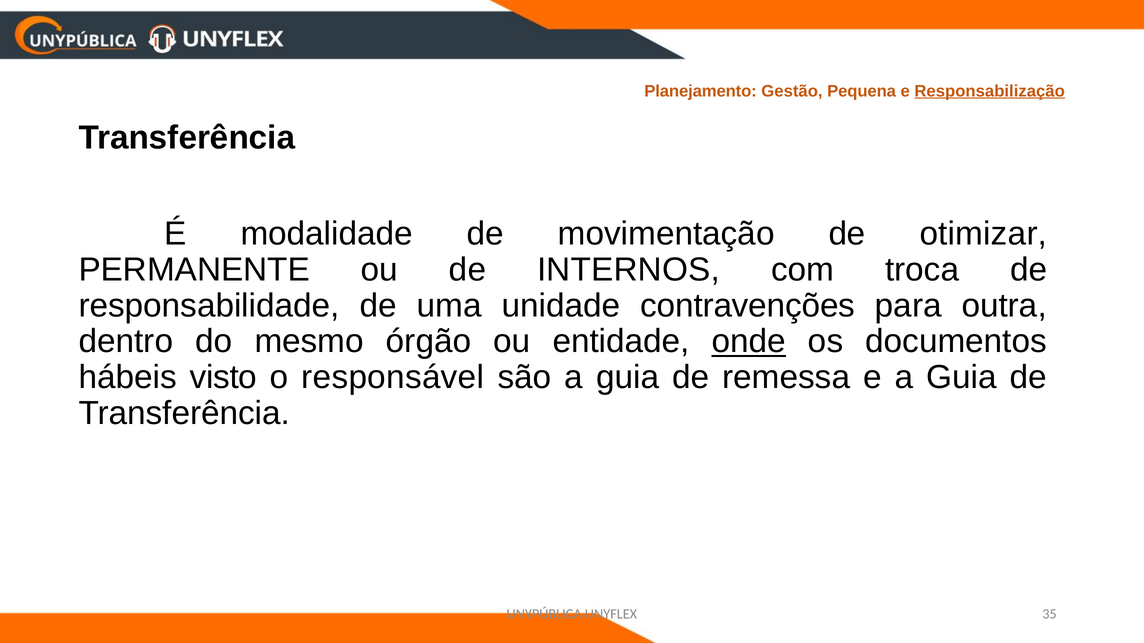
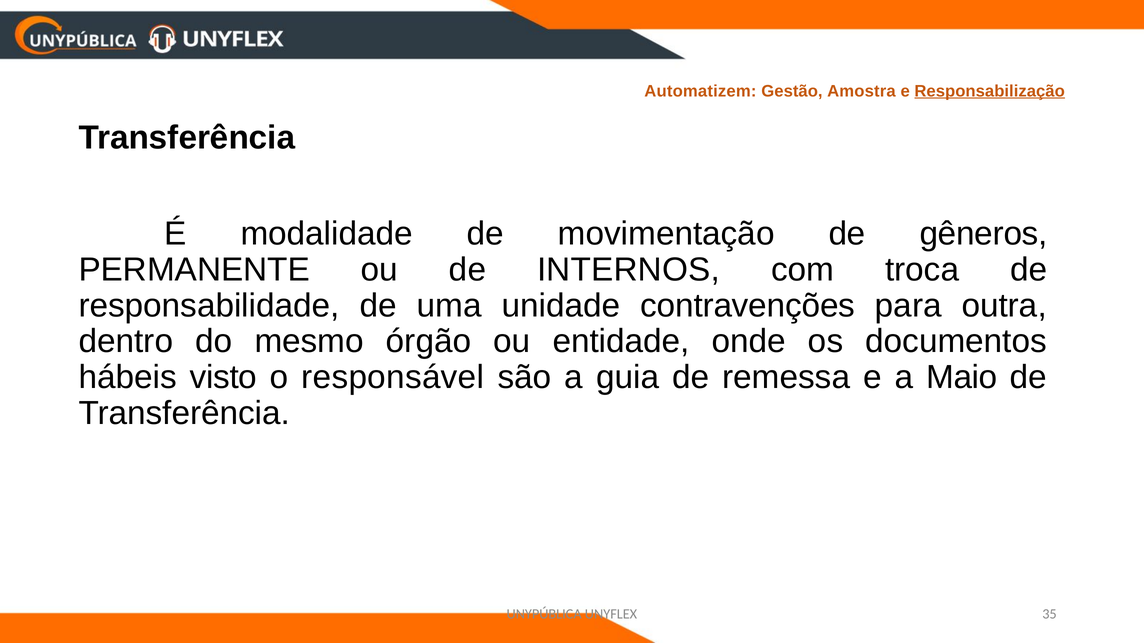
Planejamento: Planejamento -> Automatizem (700, 91)
Pequena: Pequena -> Amostra (861, 91)
otimizar: otimizar -> gêneros (984, 234)
onde underline: present -> none (749, 342)
e a Guia: Guia -> Maio (962, 378)
